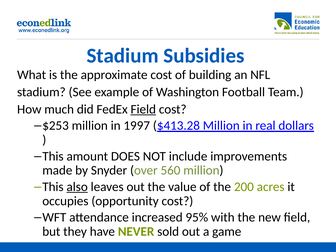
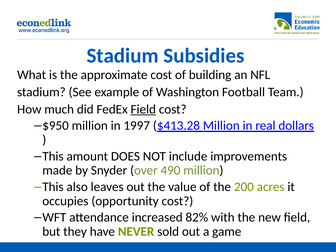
$253: $253 -> $950 (56, 126)
560: 560 -> 490 (170, 170)
also underline: present -> none (77, 187)
95%: 95% -> 82% (197, 217)
